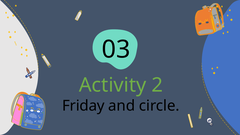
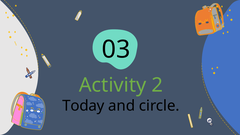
Friday: Friday -> Today (83, 106)
